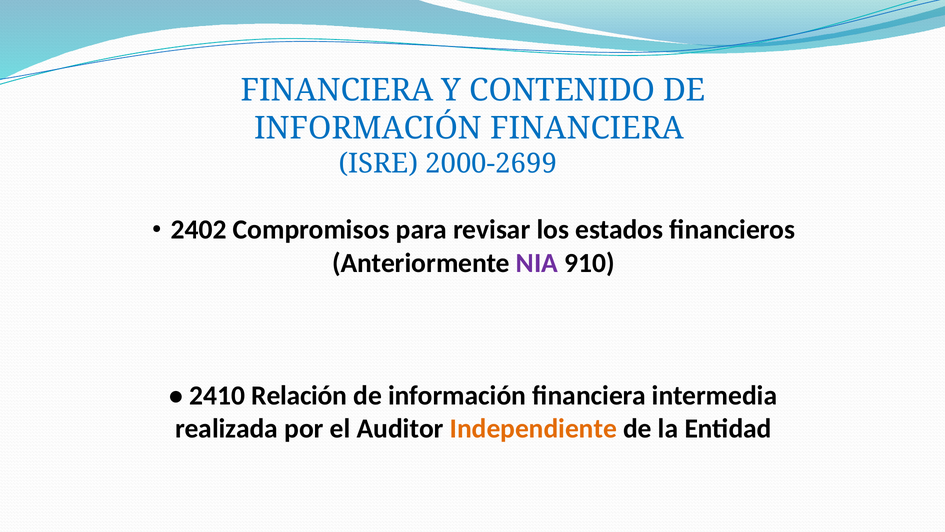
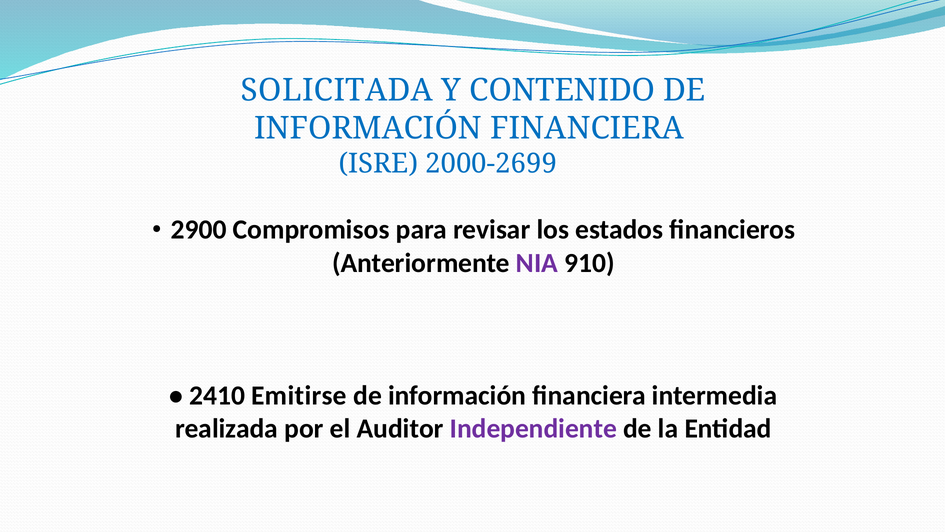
FINANCIERA: FINANCIERA -> SOLICITADA (337, 90)
2402: 2402 -> 2900 (199, 230)
Relación: Relación -> Emitirse (299, 395)
Independiente colour: orange -> purple (533, 428)
